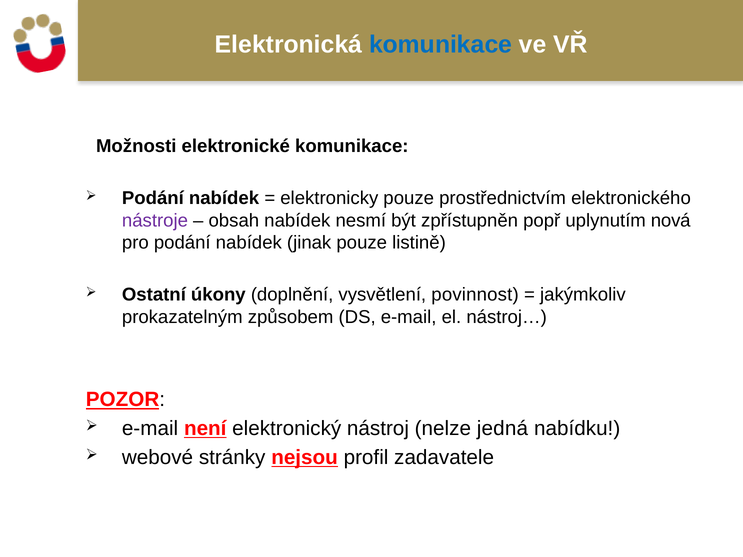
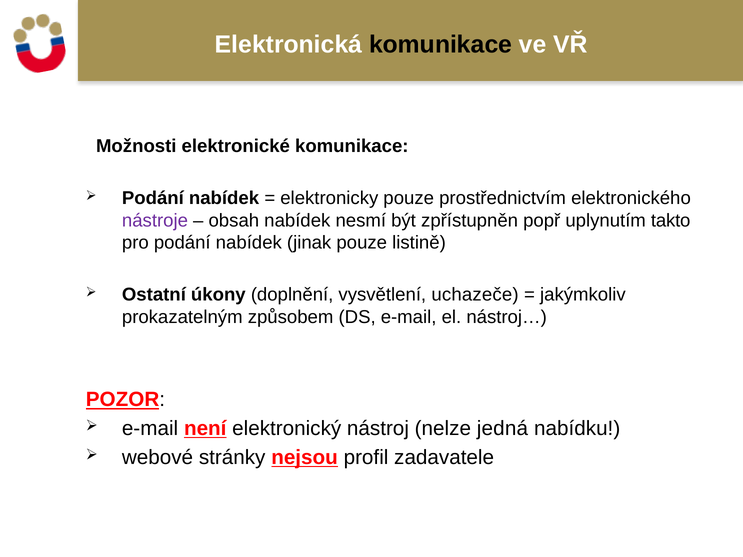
komunikace colour: blue -> black (441, 45)
nová: nová -> takto (671, 220)
povinnost: povinnost -> uchazeče (475, 295)
